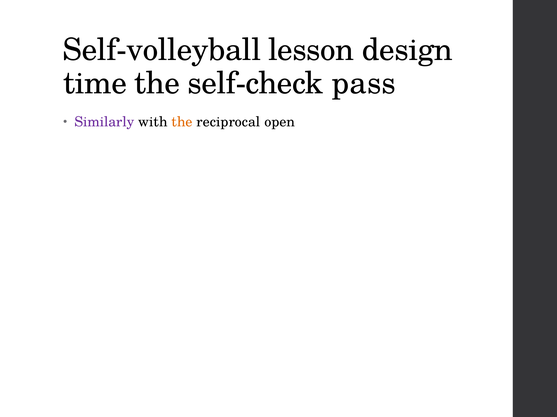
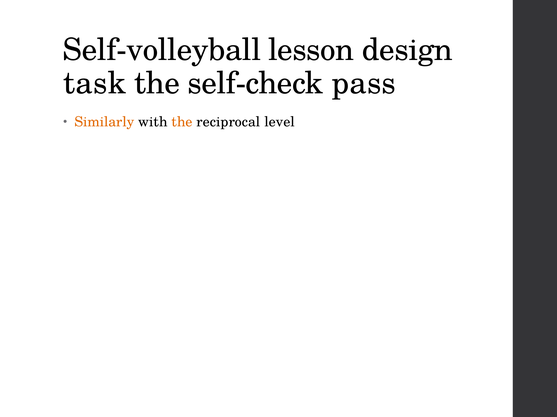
time: time -> task (95, 83)
Similarly colour: purple -> orange (104, 122)
open: open -> level (280, 122)
